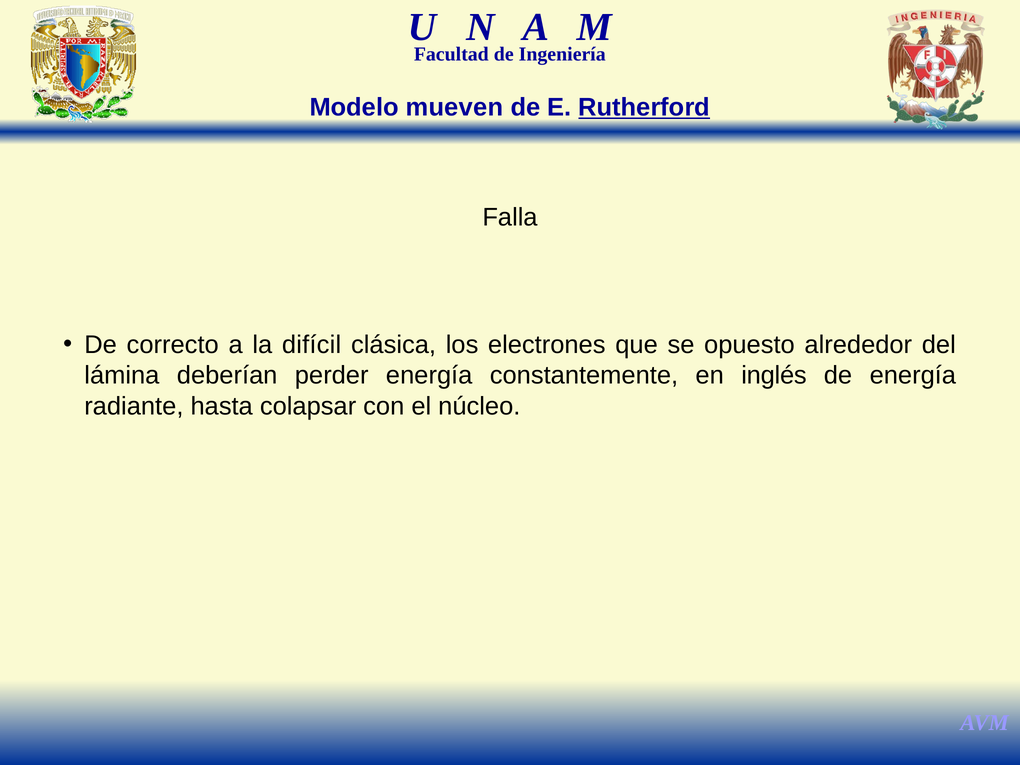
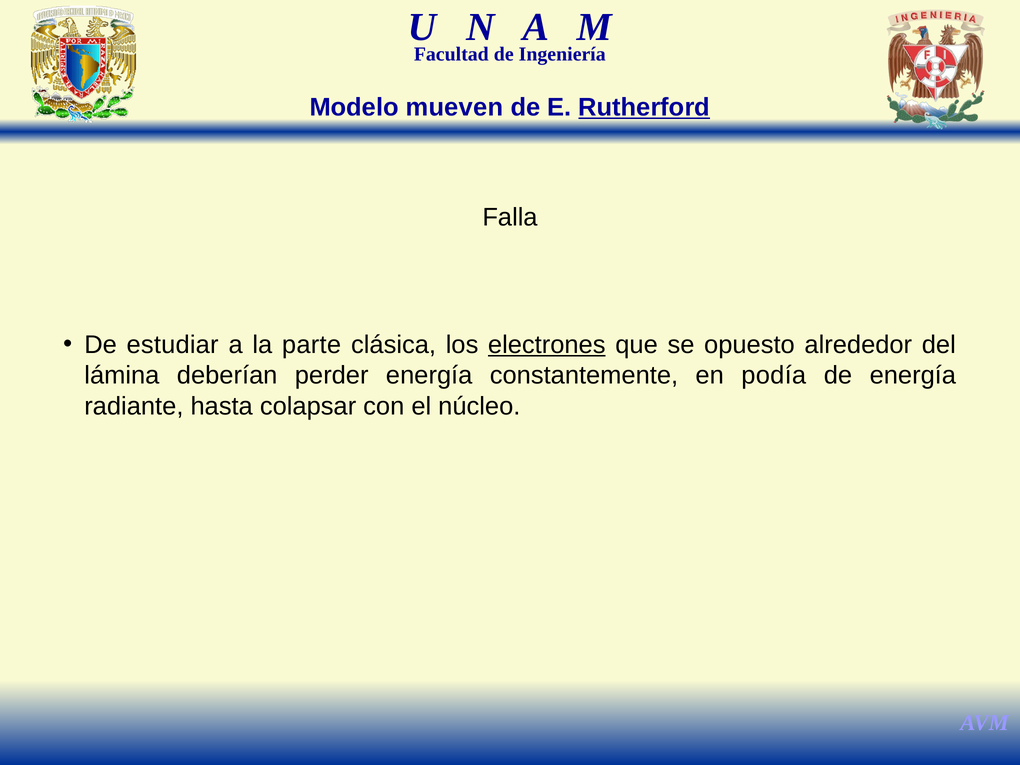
correcto: correcto -> estudiar (173, 345)
difícil: difícil -> parte (312, 345)
electrones underline: none -> present (547, 345)
inglés: inglés -> podía (774, 375)
